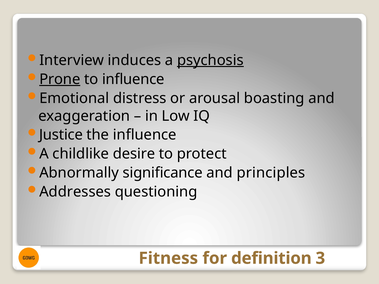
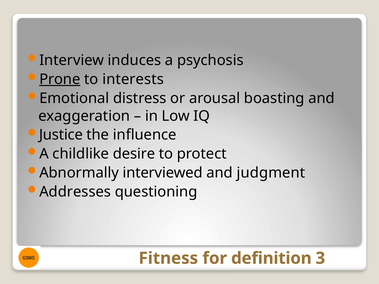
psychosis underline: present -> none (210, 60)
to influence: influence -> interests (133, 79)
significance: significance -> interviewed (163, 173)
principles: principles -> judgment (271, 173)
